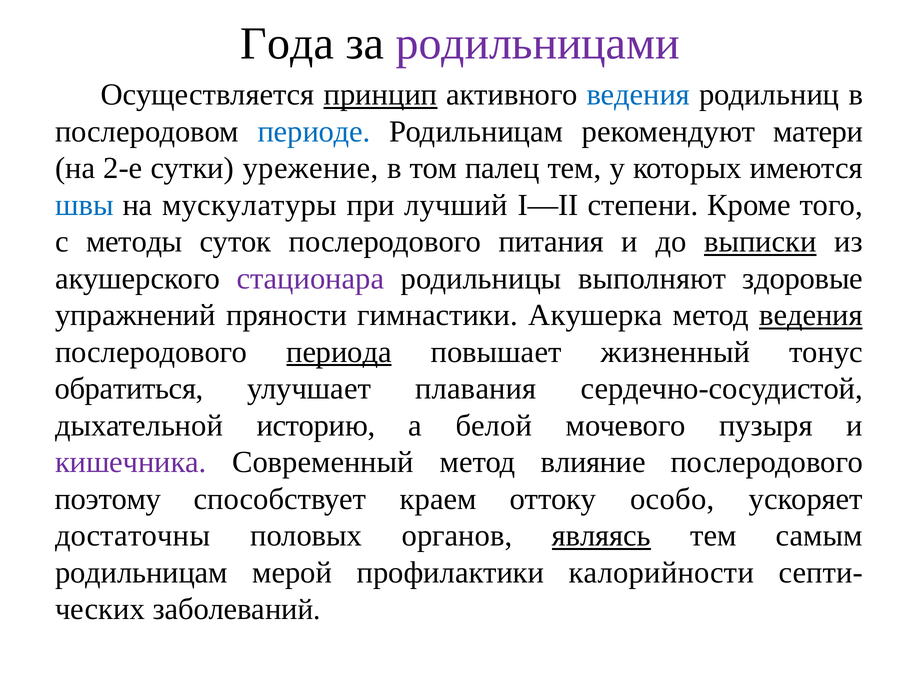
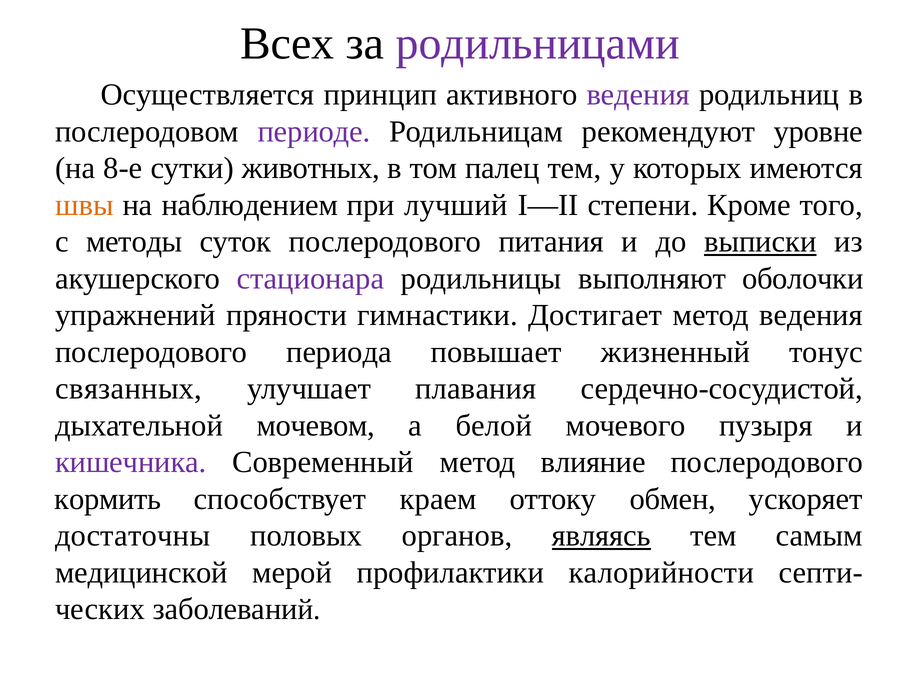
Года: Года -> Всех (287, 43)
принцип underline: present -> none (380, 95)
ведения colour: blue -> purple (638, 95)
периоде colour: blue -> purple (314, 131)
матери: матери -> уровне (818, 131)
2-е: 2-е -> 8-е (123, 168)
урежение: урежение -> животных (311, 168)
швы colour: blue -> orange (84, 205)
мускулатуры: мускулатуры -> наблюдением (250, 205)
здоровые: здоровые -> оболочки (803, 278)
Акушерка: Акушерка -> Достигает (595, 315)
ведения underline: present -> none (811, 315)
периода underline: present -> none (339, 352)
обратиться: обратиться -> связанных (129, 388)
историю: историю -> мочевом (316, 425)
поэтому: поэтому -> кормить (108, 499)
особо: особо -> обмен (673, 499)
родильницам: родильницам -> медицинской (141, 572)
